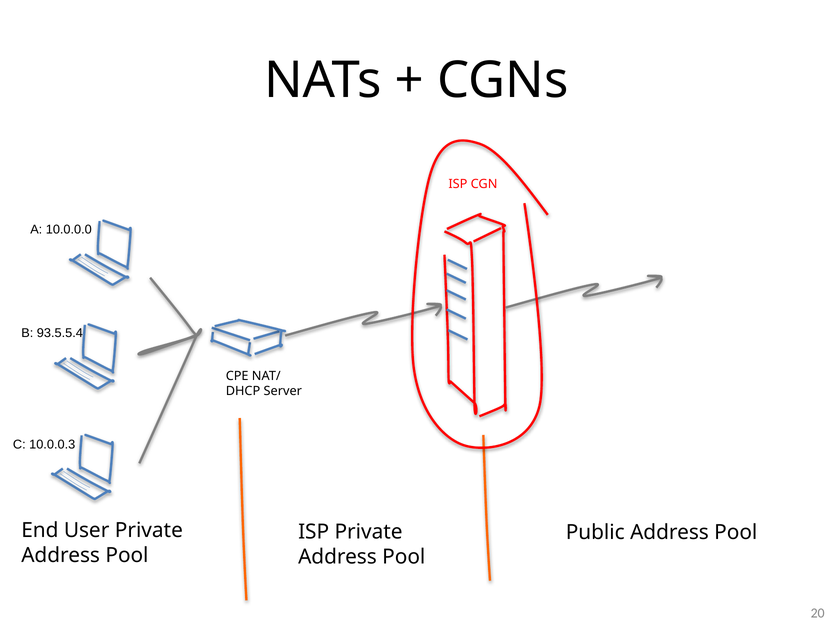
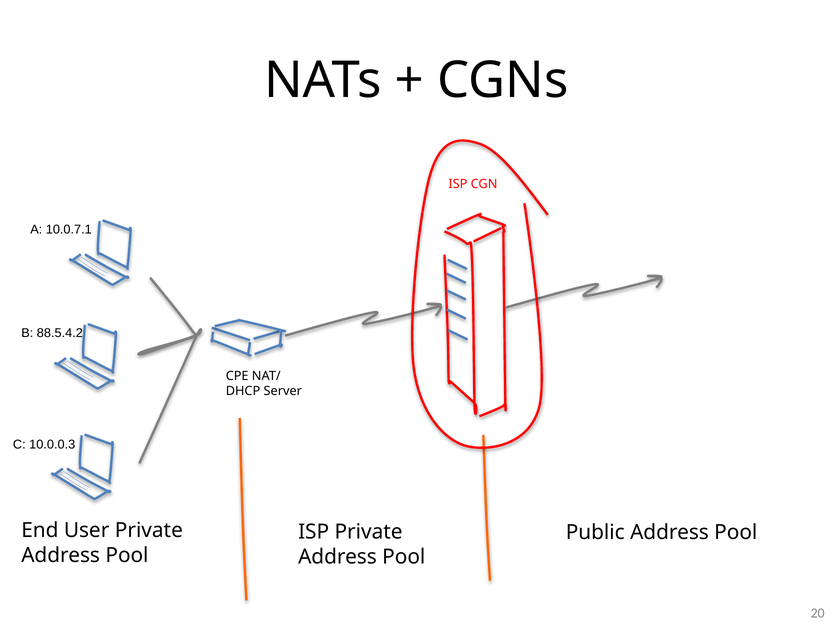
10.0.0.0: 10.0.0.0 -> 10.0.7.1 (69, 229)
93.5.5.4: 93.5.5.4 -> 88.5.4.2 (60, 333)
